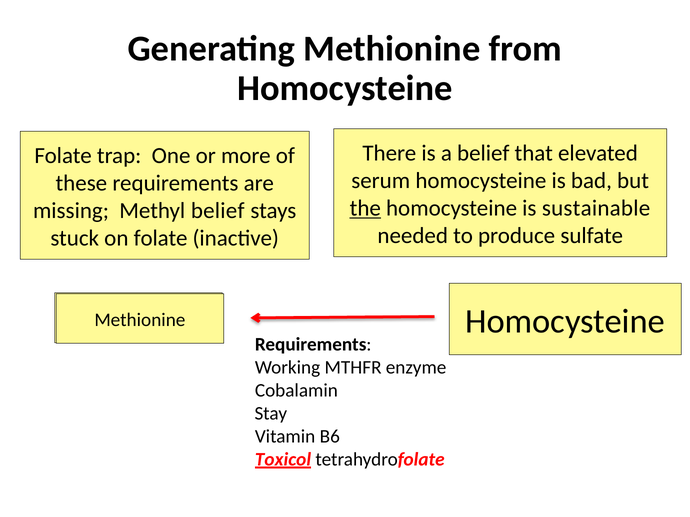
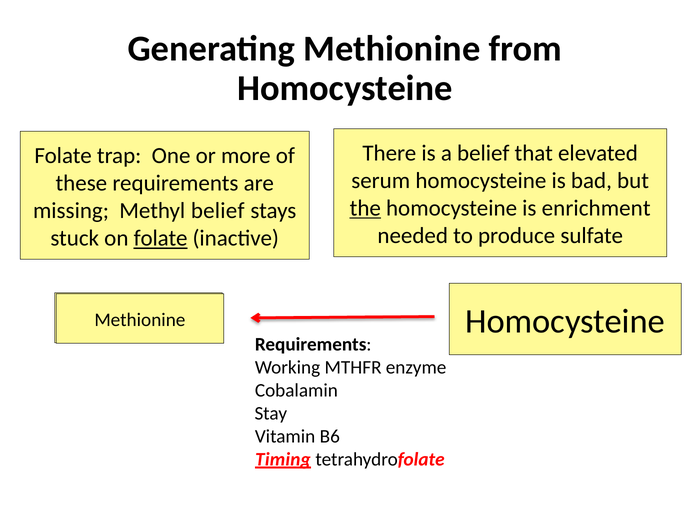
sustainable: sustainable -> enrichment (596, 208)
folate underline: none -> present (161, 238)
Toxicol: Toxicol -> Timing (283, 460)
